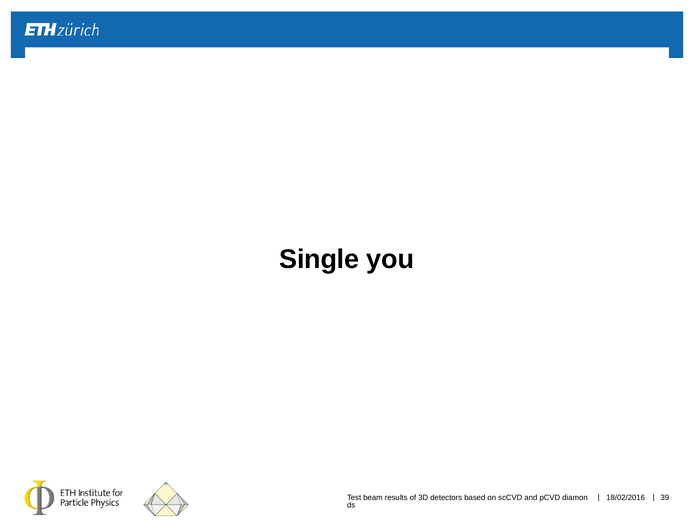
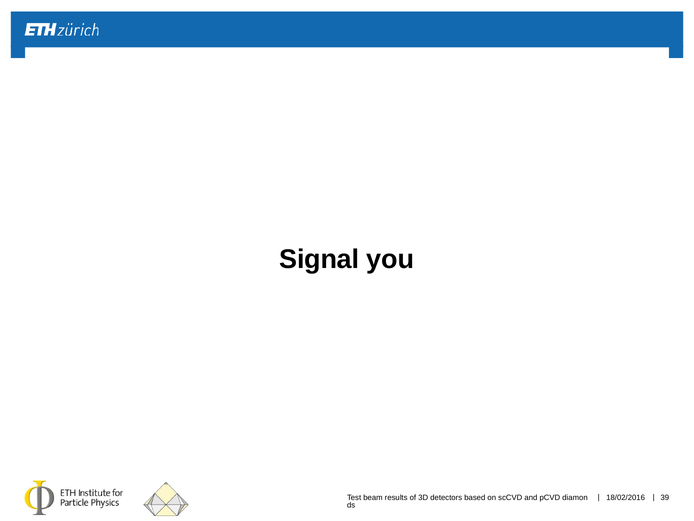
Single: Single -> Signal (319, 259)
